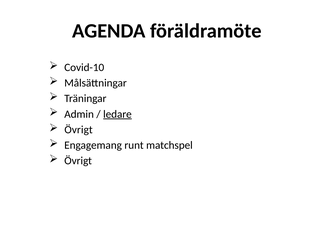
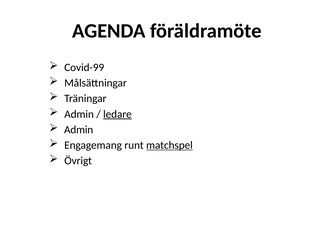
Covid-10: Covid-10 -> Covid-99 (84, 68)
Övrigt: Övrigt -> Admin (79, 130)
matchspel underline: none -> present (169, 145)
